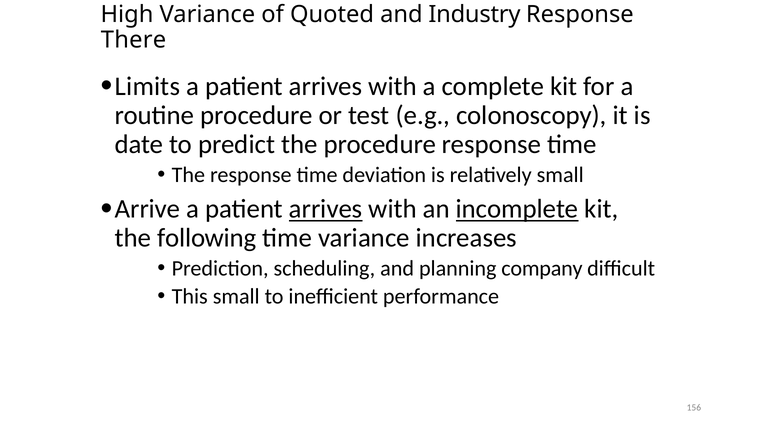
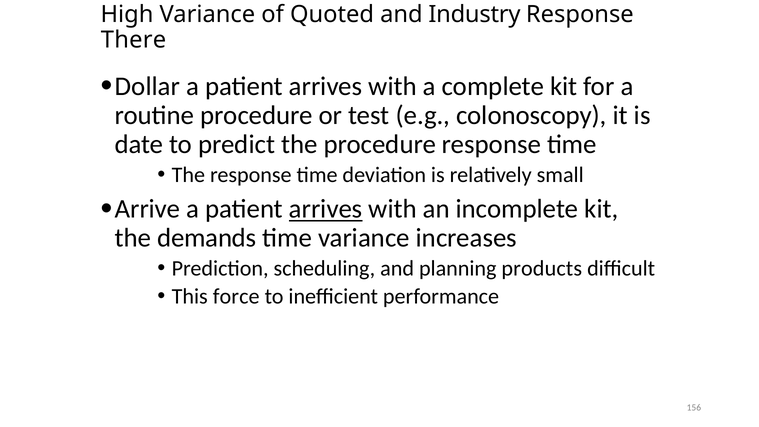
Limits: Limits -> Dollar (147, 86)
incomplete underline: present -> none (517, 209)
following: following -> demands (207, 238)
company: company -> products (542, 268)
This small: small -> force (236, 296)
